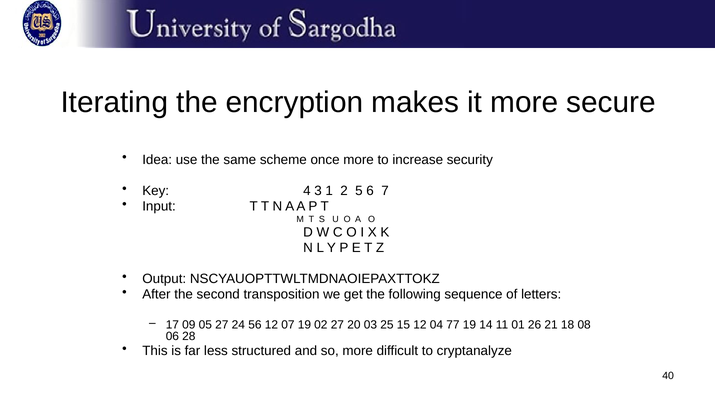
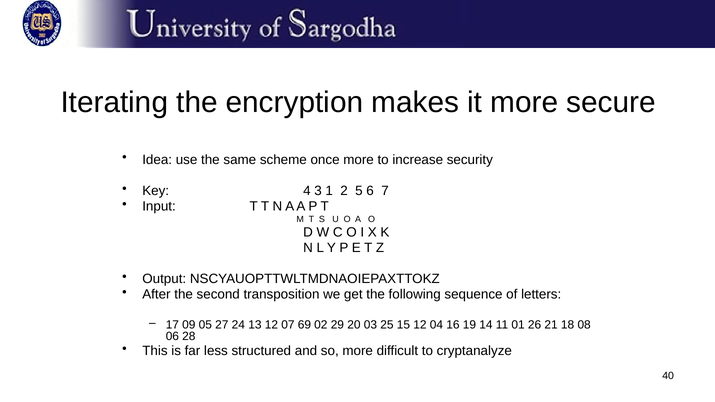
56: 56 -> 13 (255, 325)
07 19: 19 -> 69 (304, 325)
02 27: 27 -> 29 (337, 325)
77: 77 -> 16 (453, 325)
